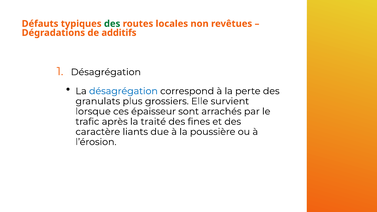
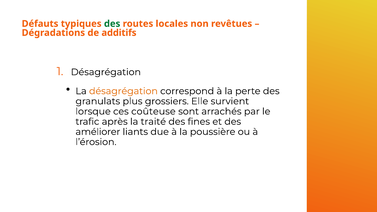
désagrégation colour: blue -> orange (123, 91)
épaisseur: épaisseur -> coûteuse (153, 111)
caractère: caractère -> améliorer (98, 132)
